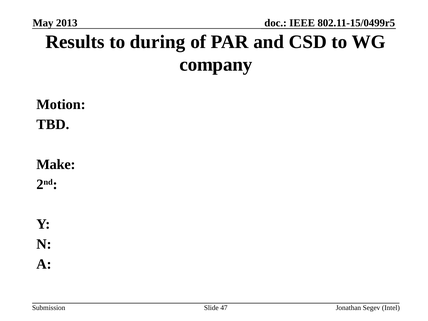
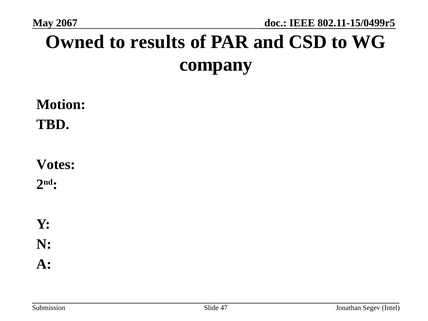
2013: 2013 -> 2067 (67, 23)
Results: Results -> Owned (75, 42)
during: during -> results (158, 42)
Make: Make -> Votes (56, 164)
